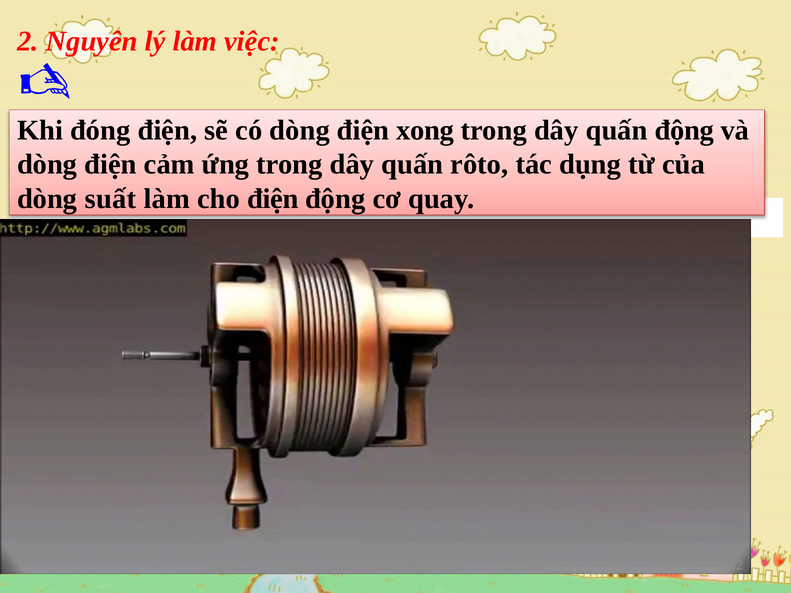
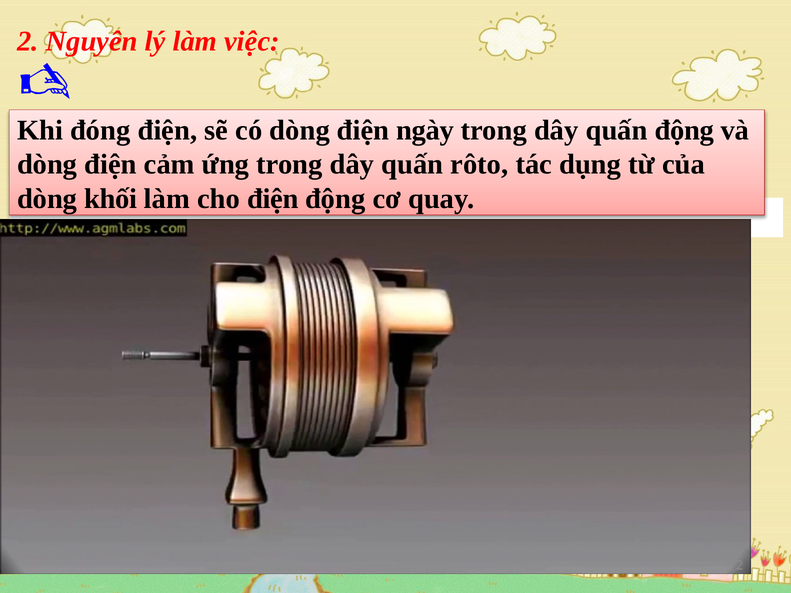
xong: xong -> ngày (425, 130)
suất: suất -> khối (111, 199)
